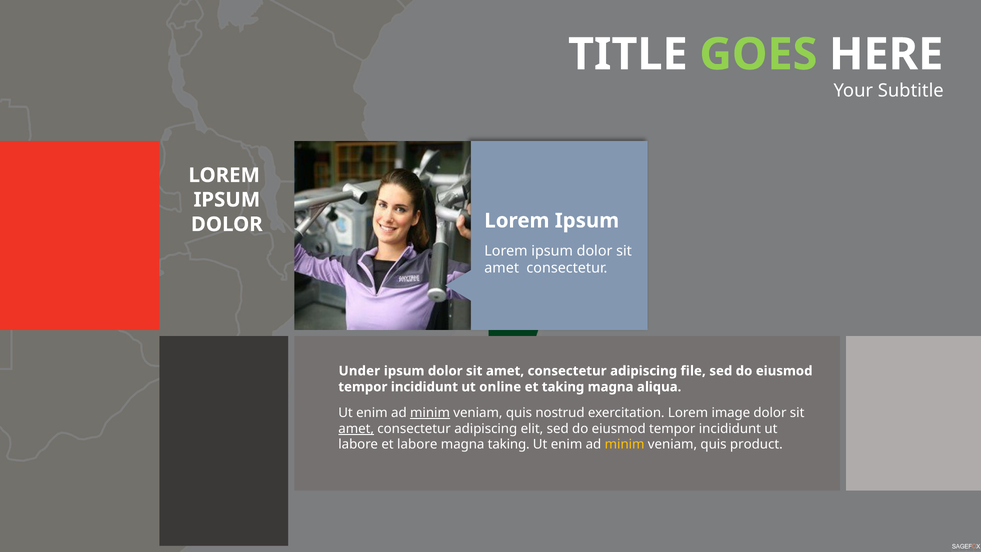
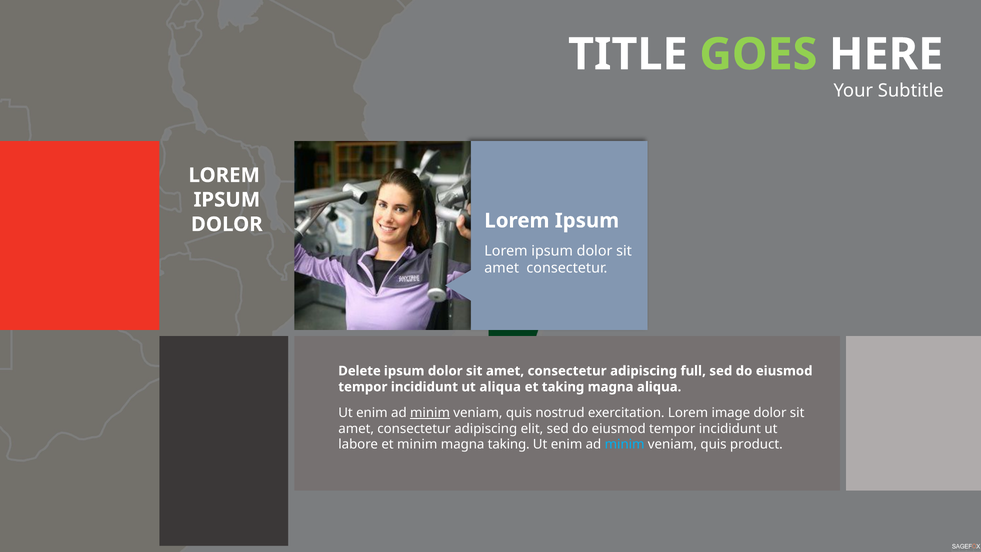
Under: Under -> Delete (359, 371)
file: file -> full (693, 371)
ut online: online -> aliqua (500, 387)
amet underline: present -> none (356, 428)
et labore: labore -> minim (417, 444)
minim colour: yellow -> light blue (625, 444)
